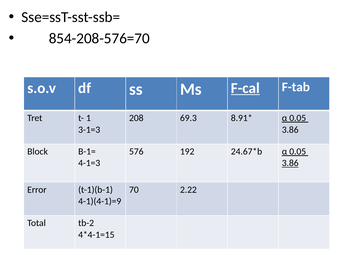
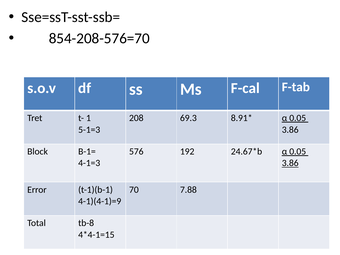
F-cal underline: present -> none (245, 88)
3-1=3: 3-1=3 -> 5-1=3 (89, 130)
2.22: 2.22 -> 7.88 (188, 190)
tb-2: tb-2 -> tb-8 (86, 223)
